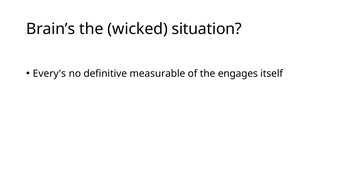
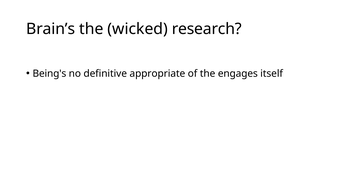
situation: situation -> research (207, 29)
Every's: Every's -> Being's (49, 74)
measurable: measurable -> appropriate (157, 74)
